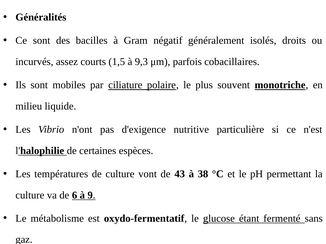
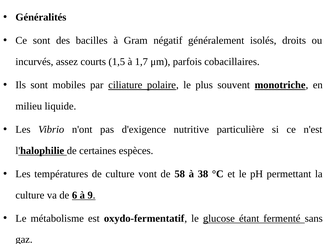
9,3: 9,3 -> 1,7 (141, 62)
43: 43 -> 58 (180, 174)
